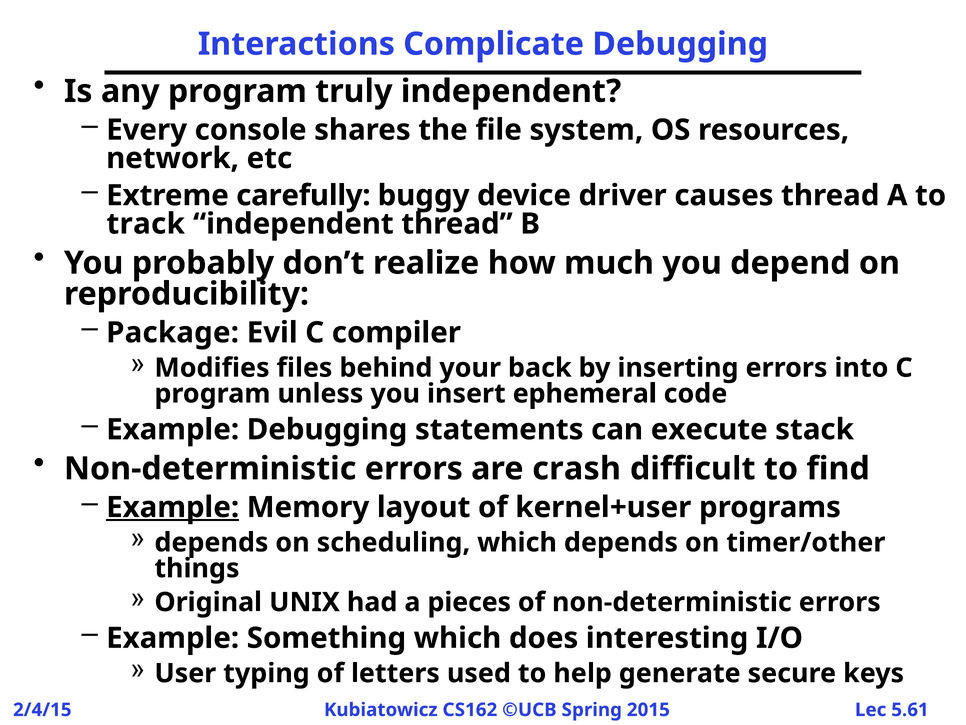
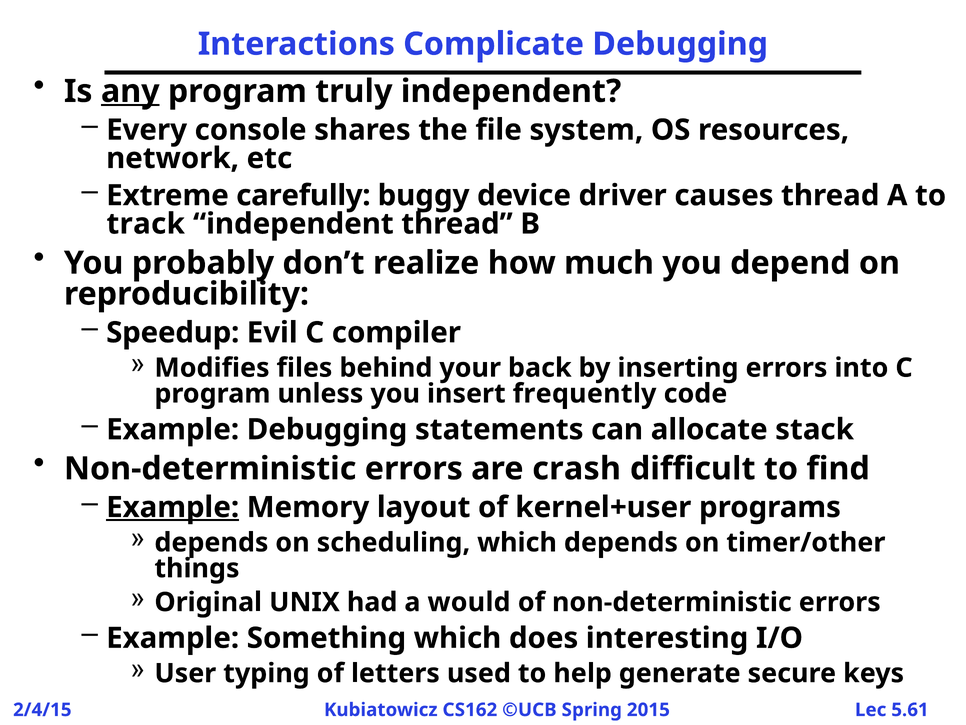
any underline: none -> present (130, 91)
Package: Package -> Speedup (173, 332)
ephemeral: ephemeral -> frequently (585, 393)
execute: execute -> allocate (709, 429)
pieces: pieces -> would (469, 602)
